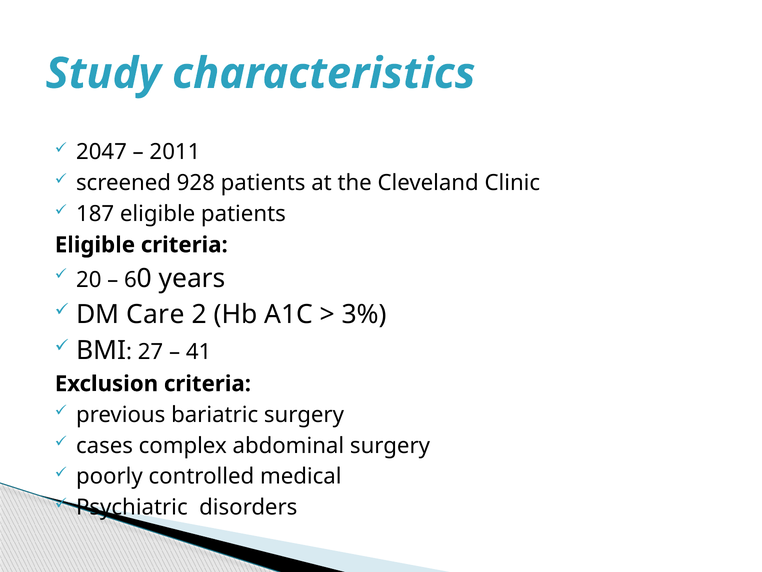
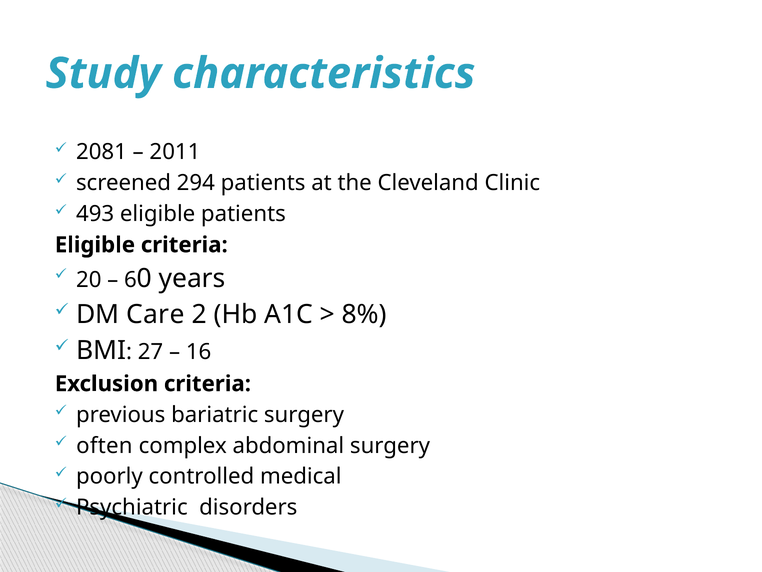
2047: 2047 -> 2081 (101, 152)
928: 928 -> 294 (196, 183)
187: 187 -> 493 (95, 214)
3%: 3% -> 8% (364, 314)
41: 41 -> 16 (199, 352)
cases: cases -> often (104, 445)
